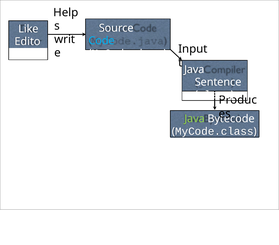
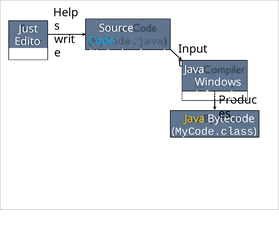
Like: Like -> Just (28, 29)
Sentence: Sentence -> Windows (218, 82)
Java colour: light green -> yellow (195, 119)
